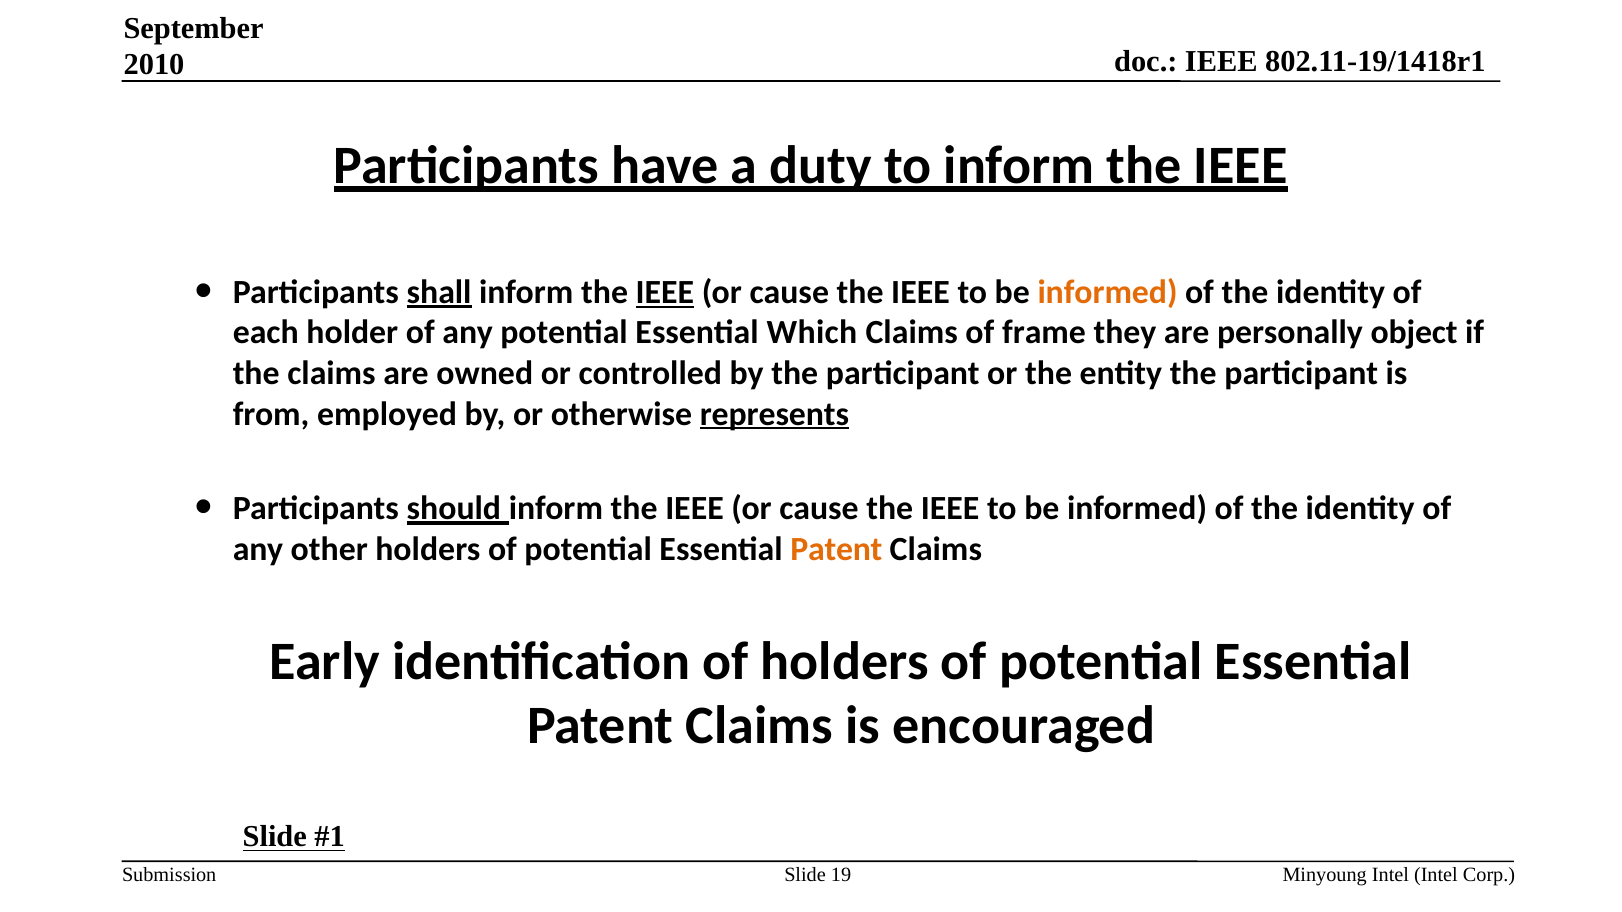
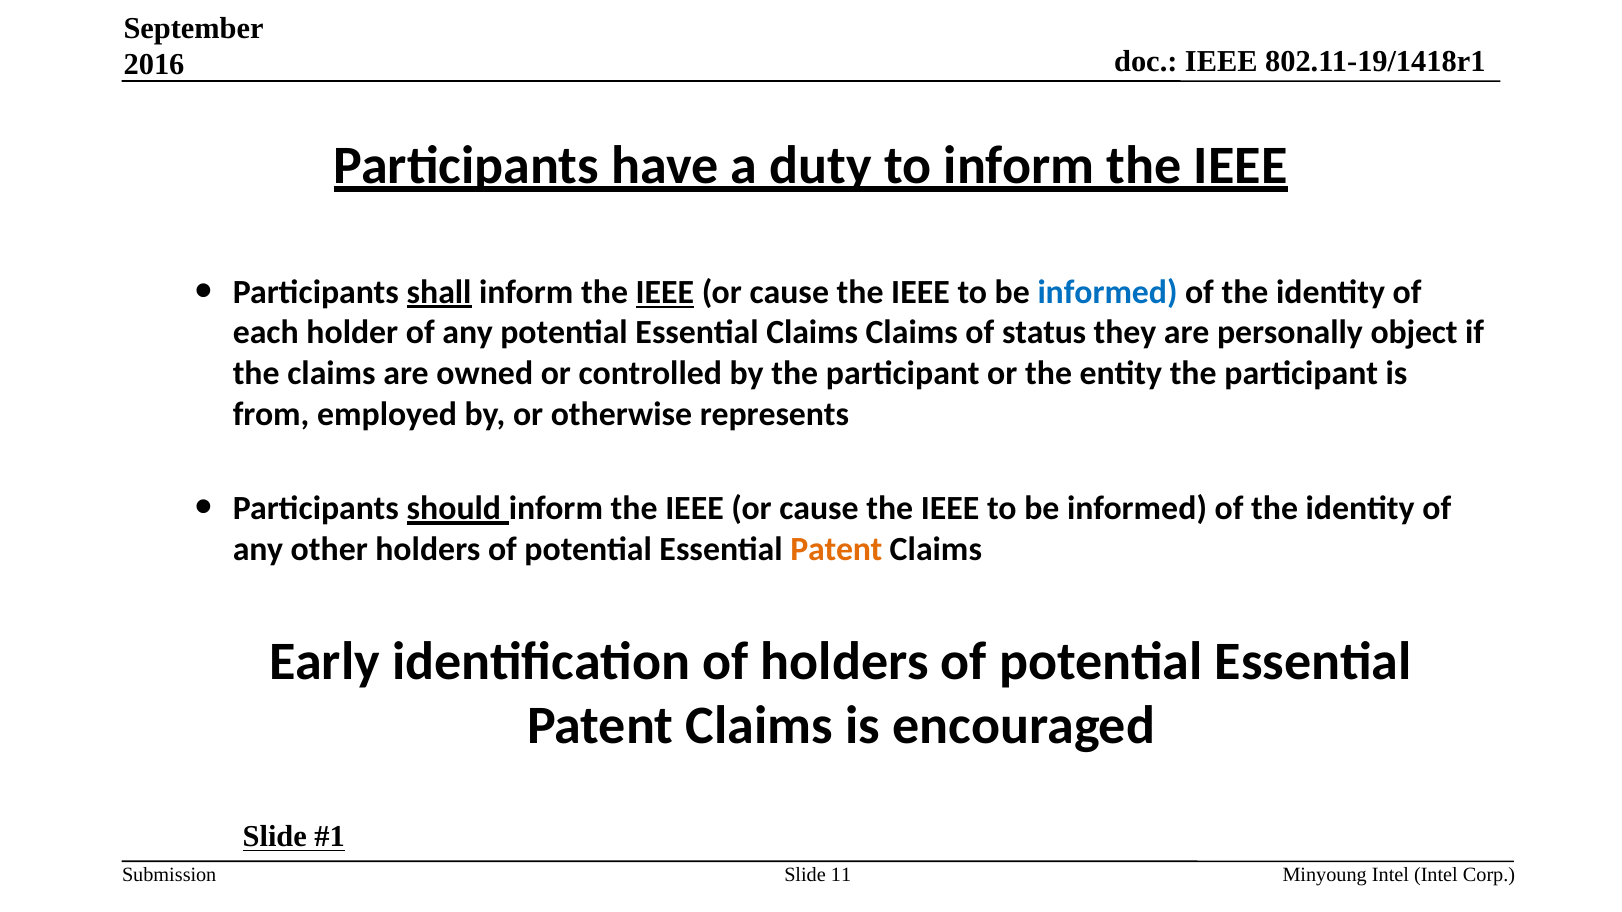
2010: 2010 -> 2016 (154, 65)
informed colour: orange -> blue (1108, 292)
Essential Which: Which -> Claims (812, 333)
frame: frame -> status (1044, 333)
represents underline: present -> none (774, 414)
19: 19 -> 11 (841, 875)
